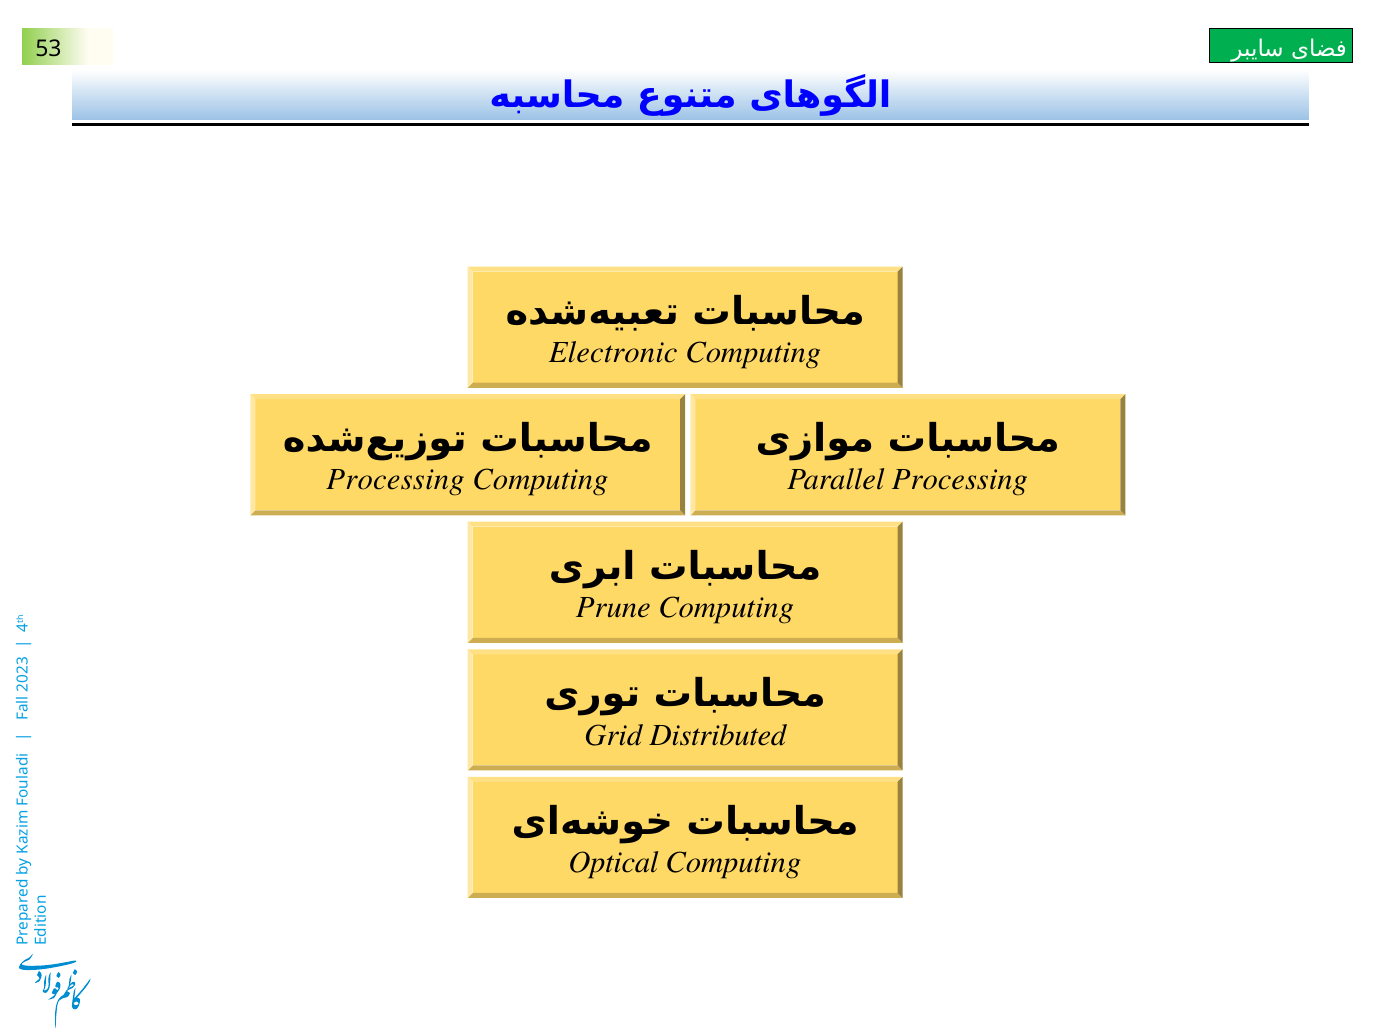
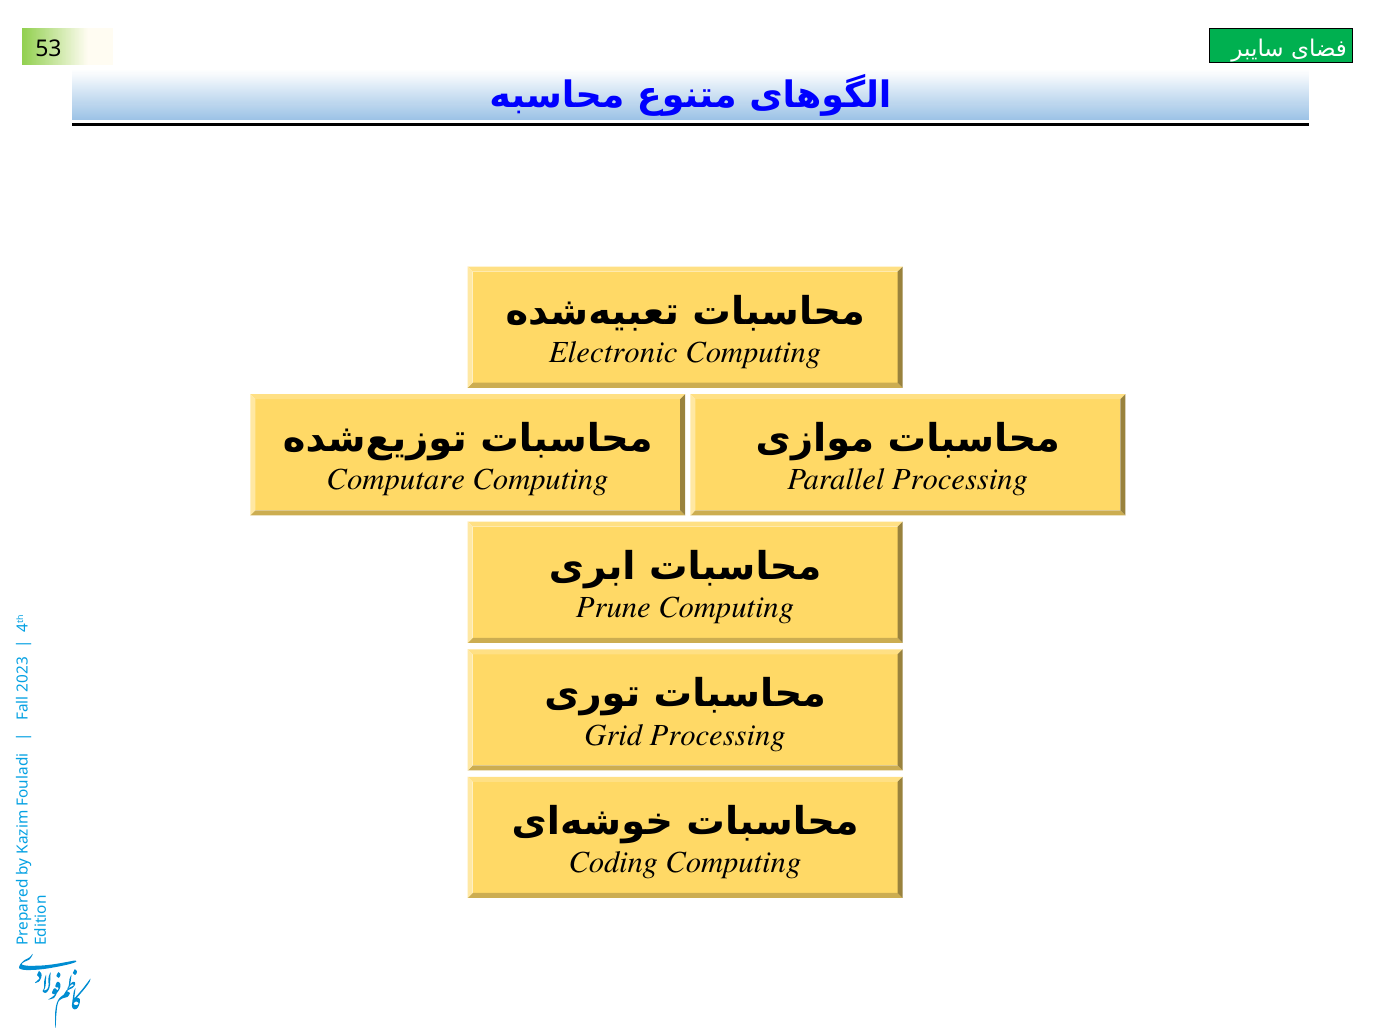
Processing: Processing -> Computare (396, 480)
Grid Distributed: Distributed -> Processing (718, 735)
Optical: Optical -> Coding (613, 862)
